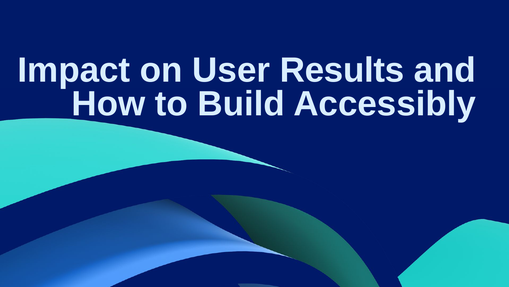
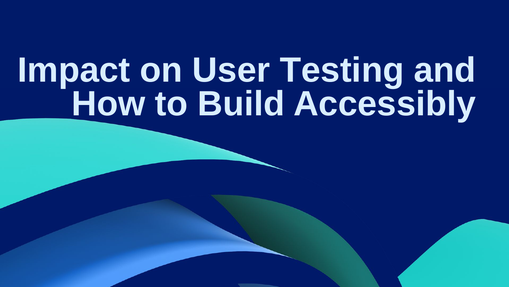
Results: Results -> Testing (342, 70)
